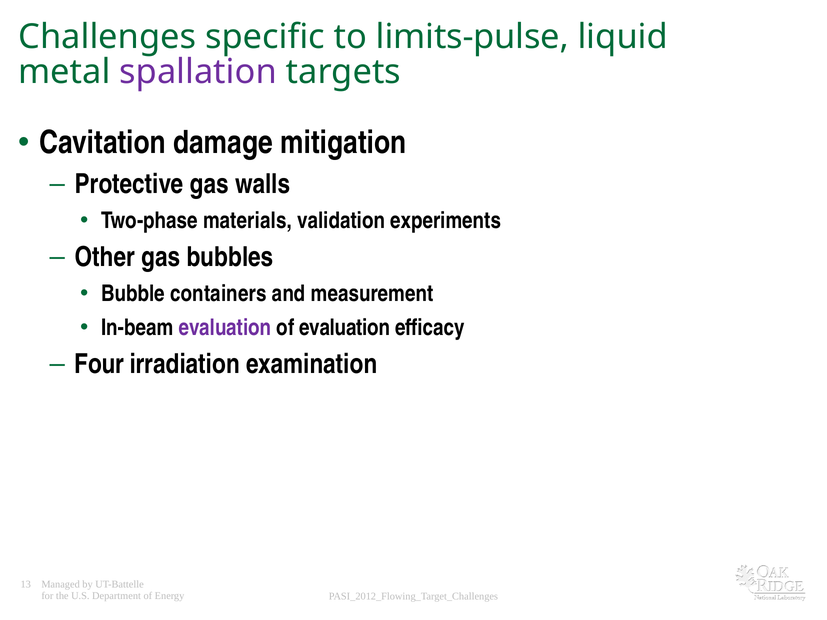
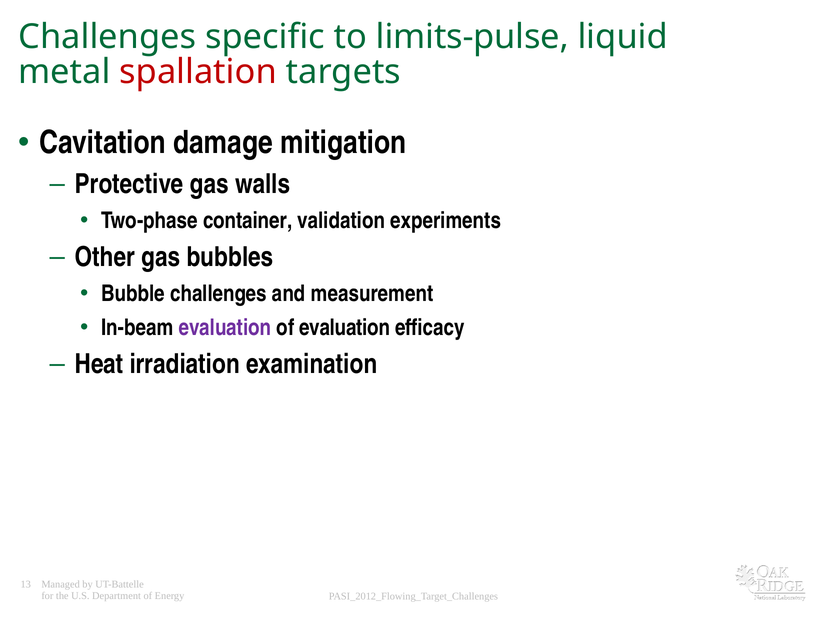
spallation colour: purple -> red (198, 72)
materials: materials -> container (248, 221)
Bubble containers: containers -> challenges (219, 294)
Four: Four -> Heat (99, 364)
